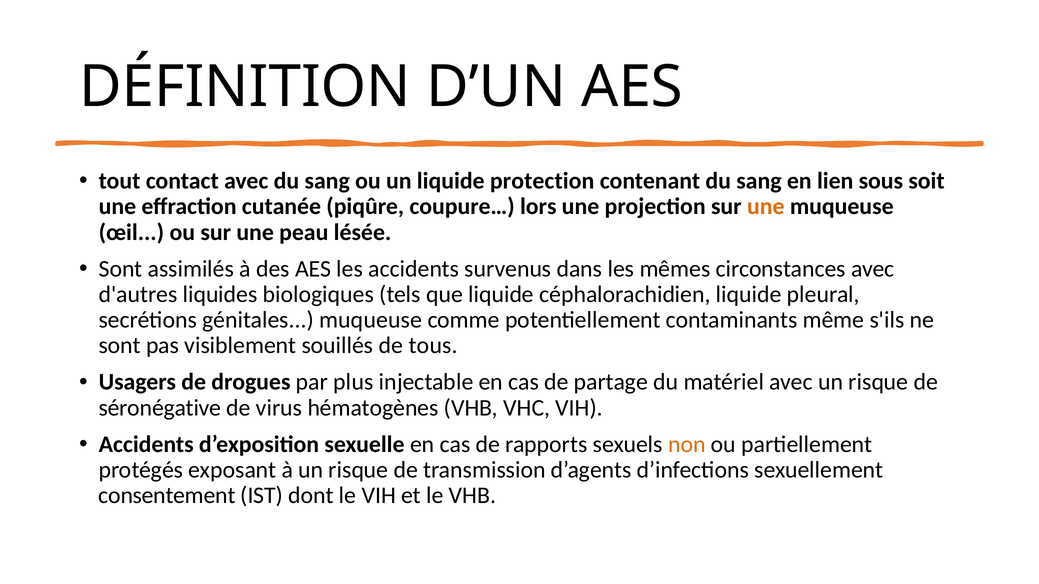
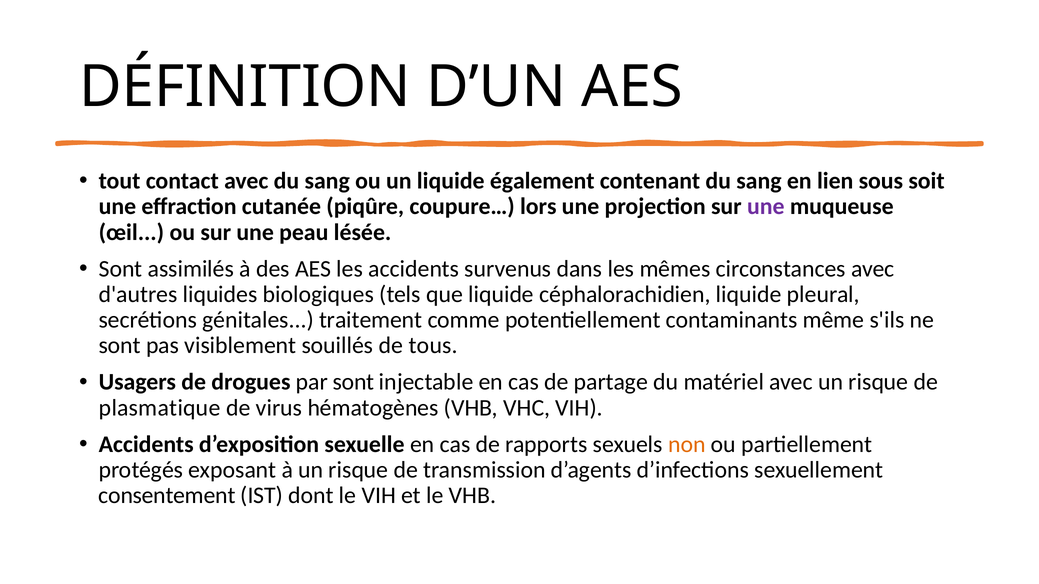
protection: protection -> également (542, 181)
une colour: orange -> purple (766, 207)
génitales muqueuse: muqueuse -> traitement (371, 320)
par plus: plus -> sont (354, 382)
séronégative: séronégative -> plasmatique (160, 408)
